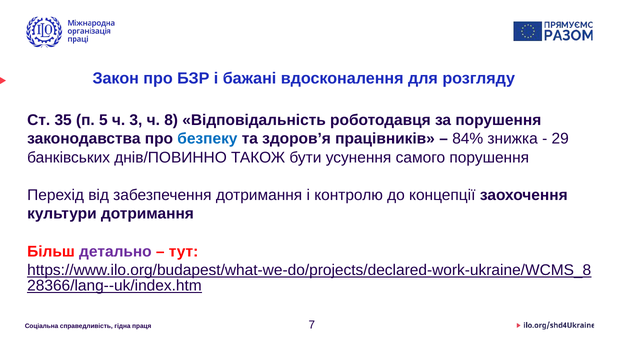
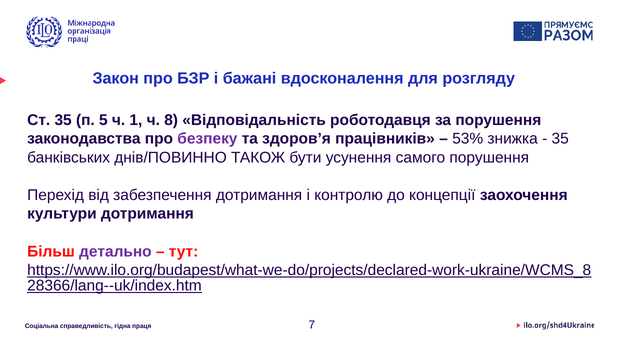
3: 3 -> 1 (136, 120)
безпеку colour: blue -> purple (207, 139)
84%: 84% -> 53% (468, 139)
29: 29 -> 35 (560, 139)
